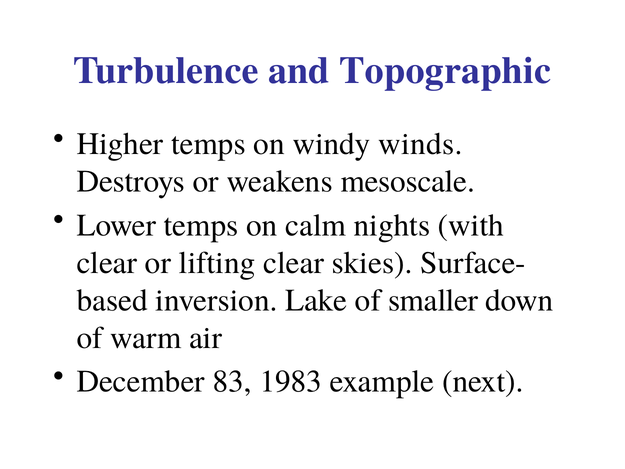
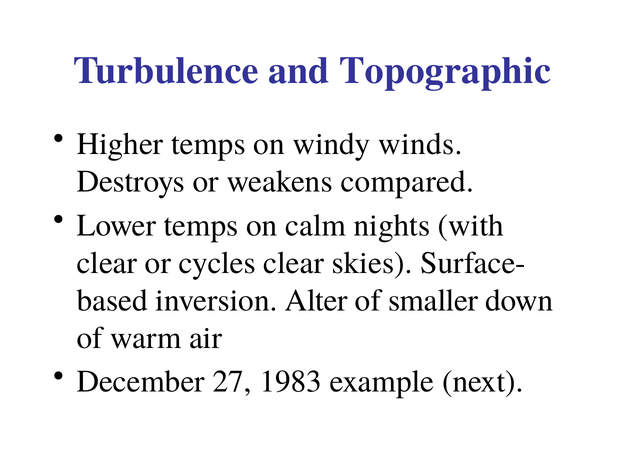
mesoscale: mesoscale -> compared (407, 181)
lifting: lifting -> cycles (217, 263)
Lake: Lake -> Alter (316, 300)
83: 83 -> 27 (232, 381)
